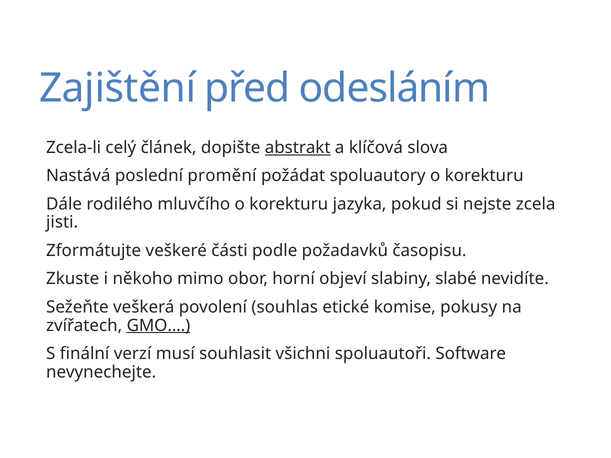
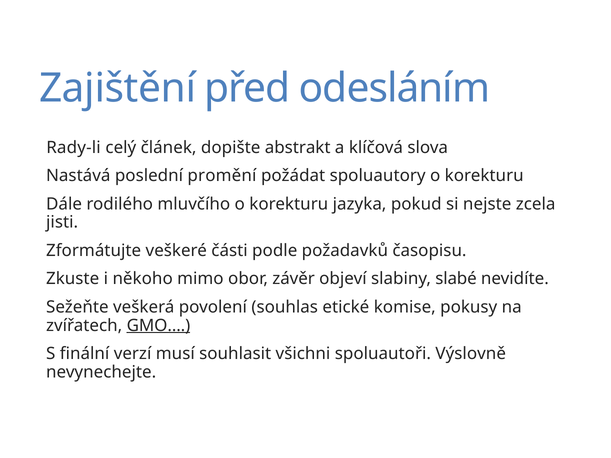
Zcela-li: Zcela-li -> Rady-li (73, 148)
abstrakt underline: present -> none (298, 148)
horní: horní -> závěr (294, 279)
Software: Software -> Výslovně (471, 354)
